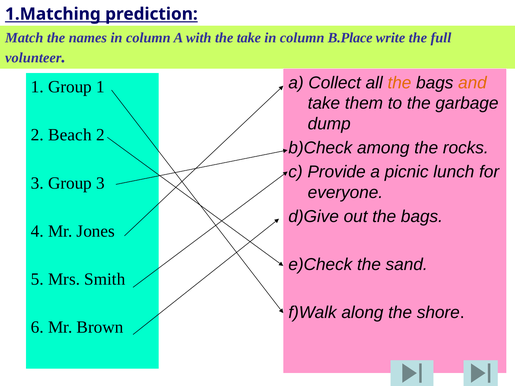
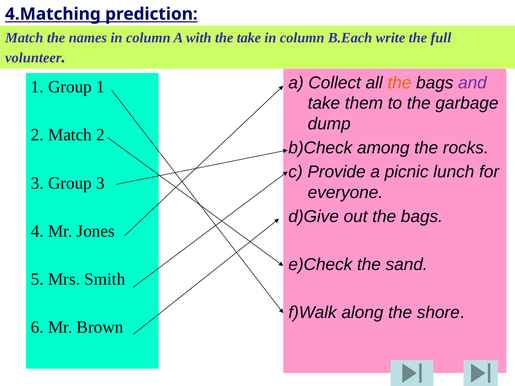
1.Matching: 1.Matching -> 4.Matching (53, 14)
B.Place: B.Place -> B.Each (350, 38)
and colour: orange -> purple (472, 83)
2 Beach: Beach -> Match (70, 135)
